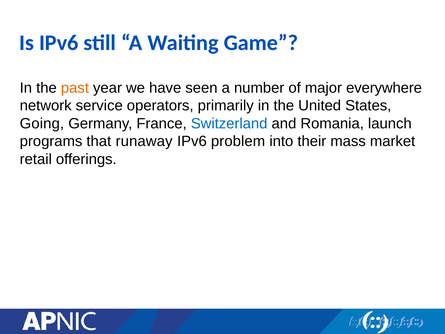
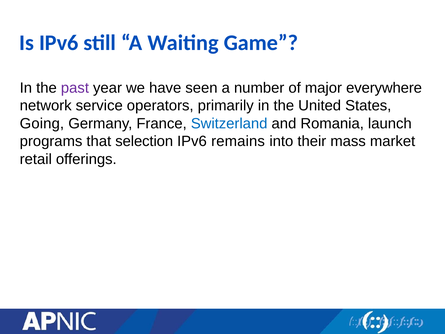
past colour: orange -> purple (75, 88)
runaway: runaway -> selection (144, 141)
problem: problem -> remains (238, 141)
